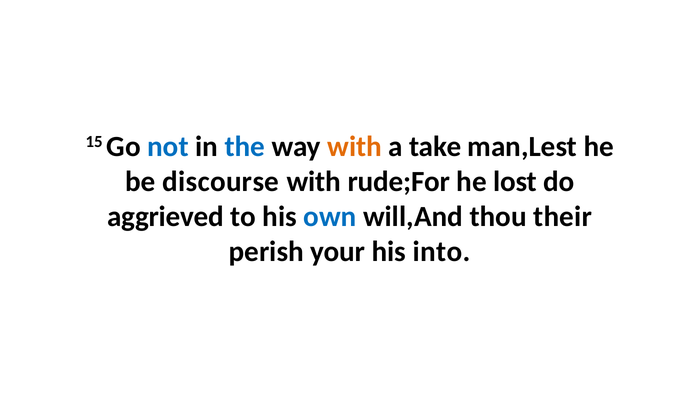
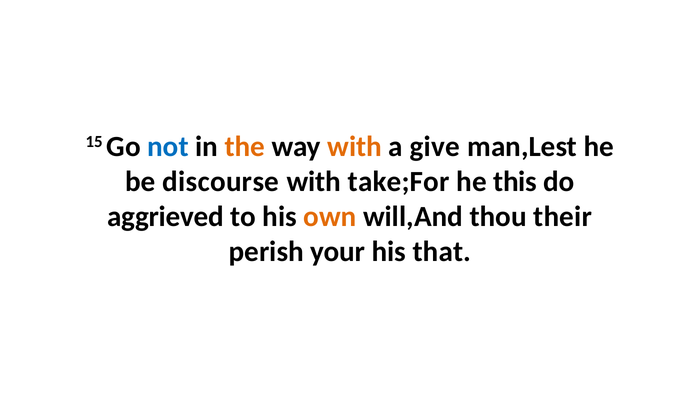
the colour: blue -> orange (245, 146)
take: take -> give (435, 146)
rude;For: rude;For -> take;For (399, 181)
lost: lost -> this (515, 181)
own colour: blue -> orange (330, 216)
into: into -> that (442, 251)
